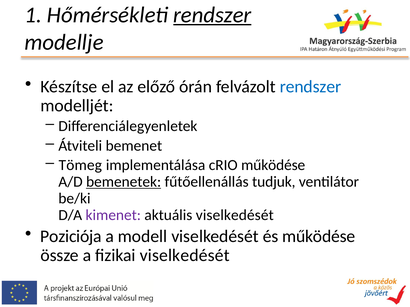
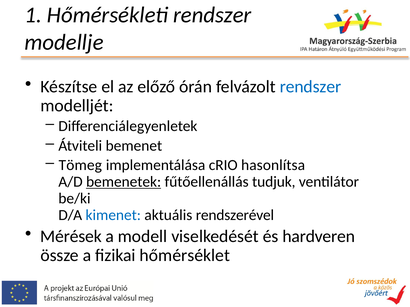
rendszer underline: present -> none (212, 15)
cRIO működése: működése -> hasonlítsa (273, 165)
kimenet colour: purple -> blue (113, 215)
aktuális viselkedését: viselkedését -> rendszerével (235, 215)
Poziciója: Poziciója -> Mérések (71, 237)
és működése: működése -> hardveren (319, 237)
fizikai viselkedését: viselkedését -> hőmérséklet (185, 256)
